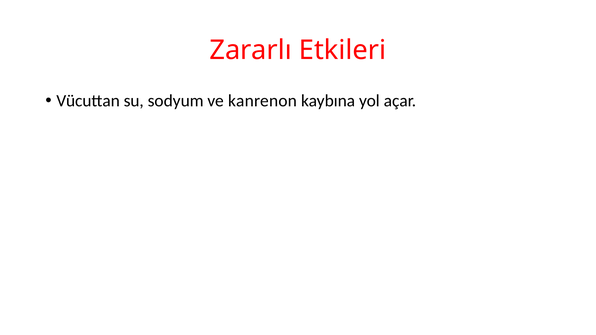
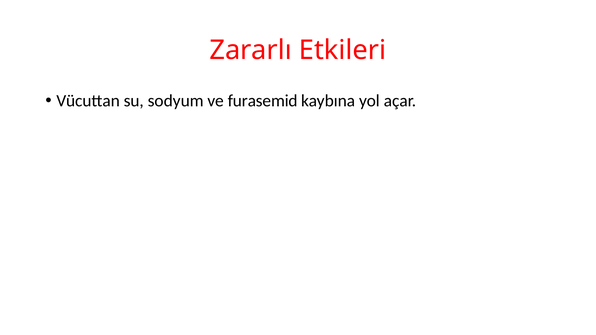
kanrenon: kanrenon -> furasemid (263, 101)
